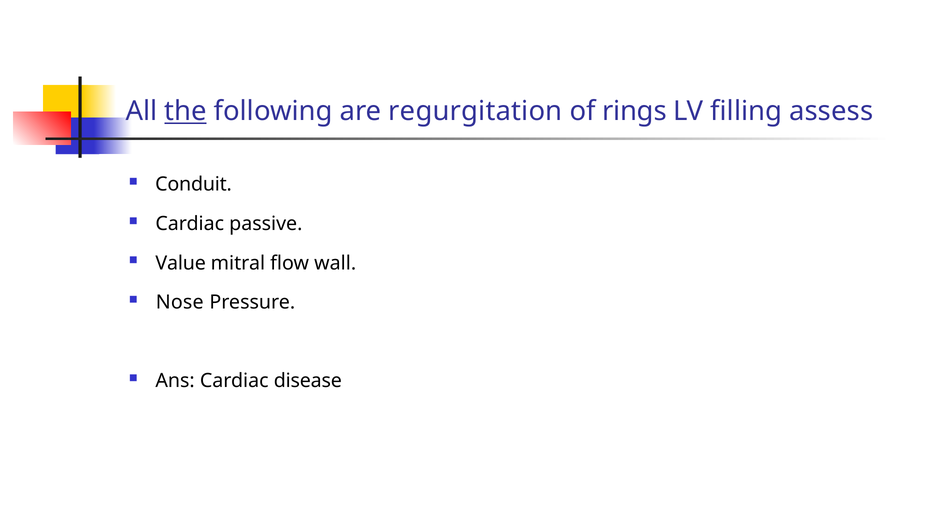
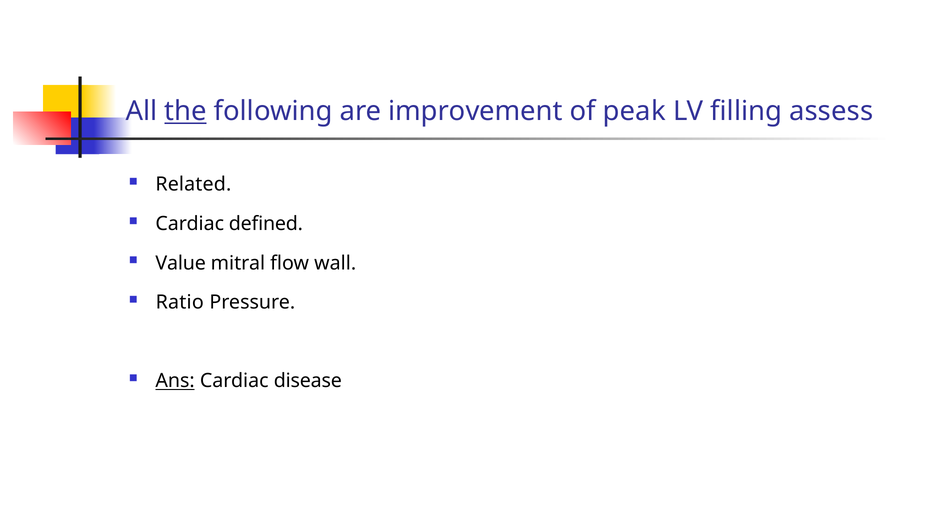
regurgitation: regurgitation -> improvement (475, 111)
rings: rings -> peak (634, 111)
Conduit: Conduit -> Related (193, 184)
passive: passive -> defined (266, 224)
Nose: Nose -> Ratio (180, 302)
Ans underline: none -> present (175, 381)
